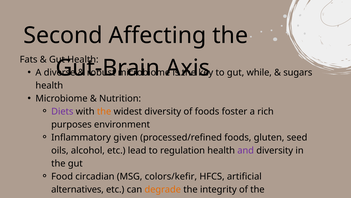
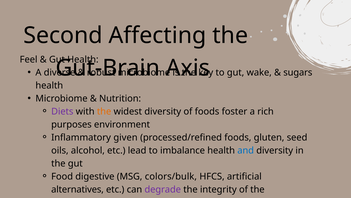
Fats: Fats -> Feel (29, 59)
while: while -> wake (259, 72)
regulation: regulation -> imbalance (183, 150)
and colour: purple -> blue (246, 150)
circadian: circadian -> digestive (95, 176)
colors/kefir: colors/kefir -> colors/bulk (171, 176)
degrade colour: orange -> purple (163, 189)
